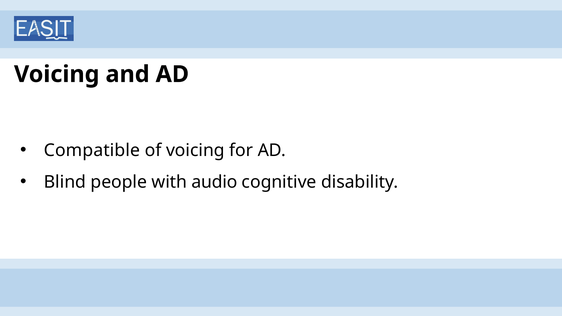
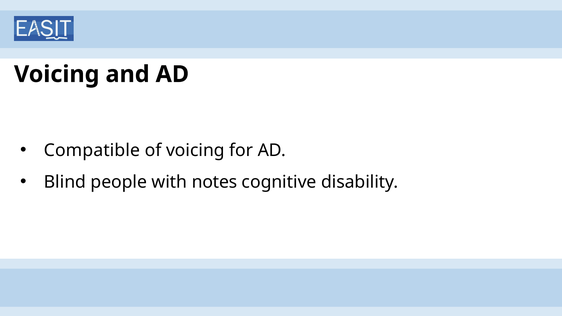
audio: audio -> notes (214, 182)
